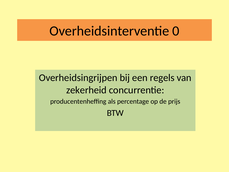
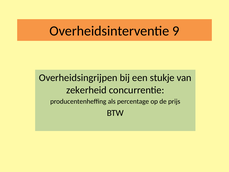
0: 0 -> 9 (176, 31)
regels: regels -> stukje (162, 78)
